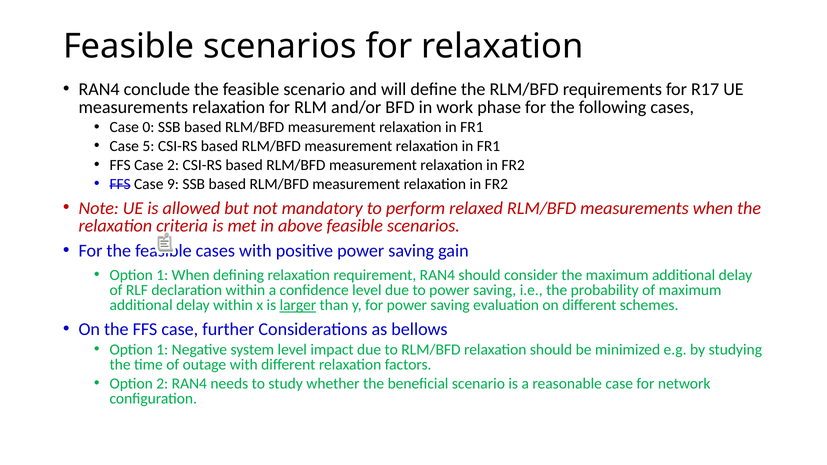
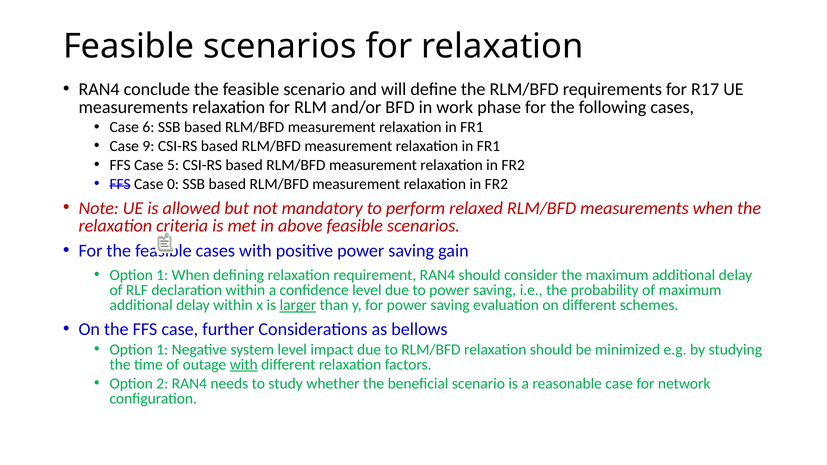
0: 0 -> 6 (148, 127)
5: 5 -> 9 (148, 146)
Case 2: 2 -> 5 (173, 165)
9: 9 -> 0 (173, 184)
with underline: none -> present (244, 365)
